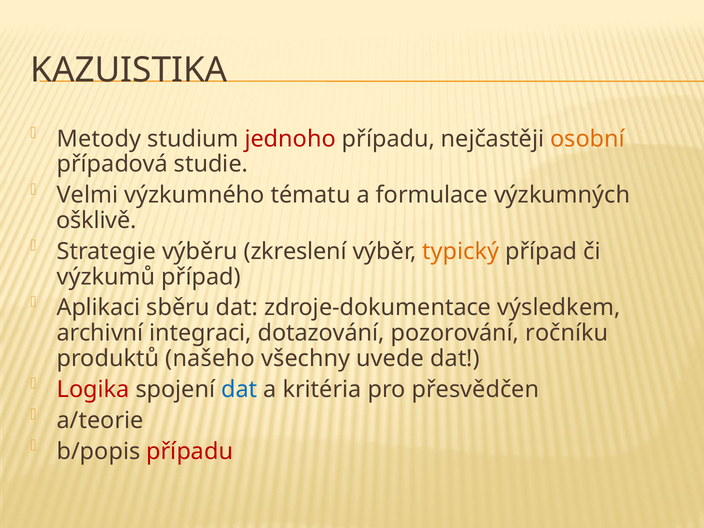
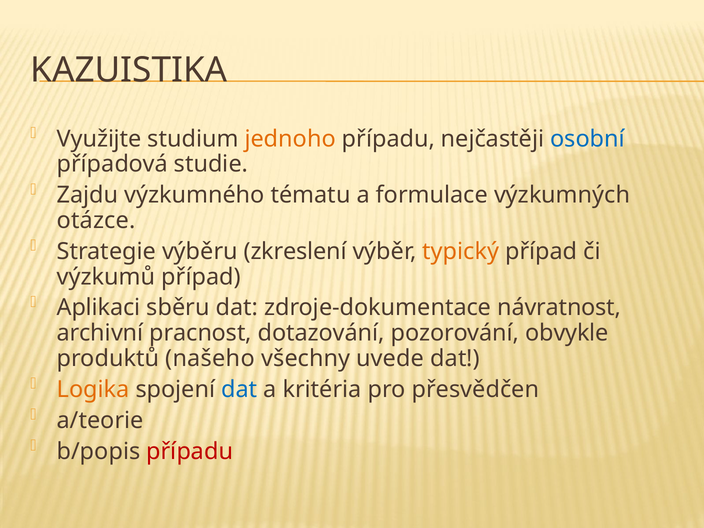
Metody: Metody -> Využijte (99, 139)
jednoho colour: red -> orange (290, 139)
osobní colour: orange -> blue (588, 139)
Velmi: Velmi -> Zajdu (88, 195)
ošklivě: ošklivě -> otázce (96, 220)
výsledkem: výsledkem -> návratnost (559, 308)
integraci: integraci -> pracnost (201, 333)
ročníku: ročníku -> obvykle (567, 333)
Logika colour: red -> orange (93, 389)
